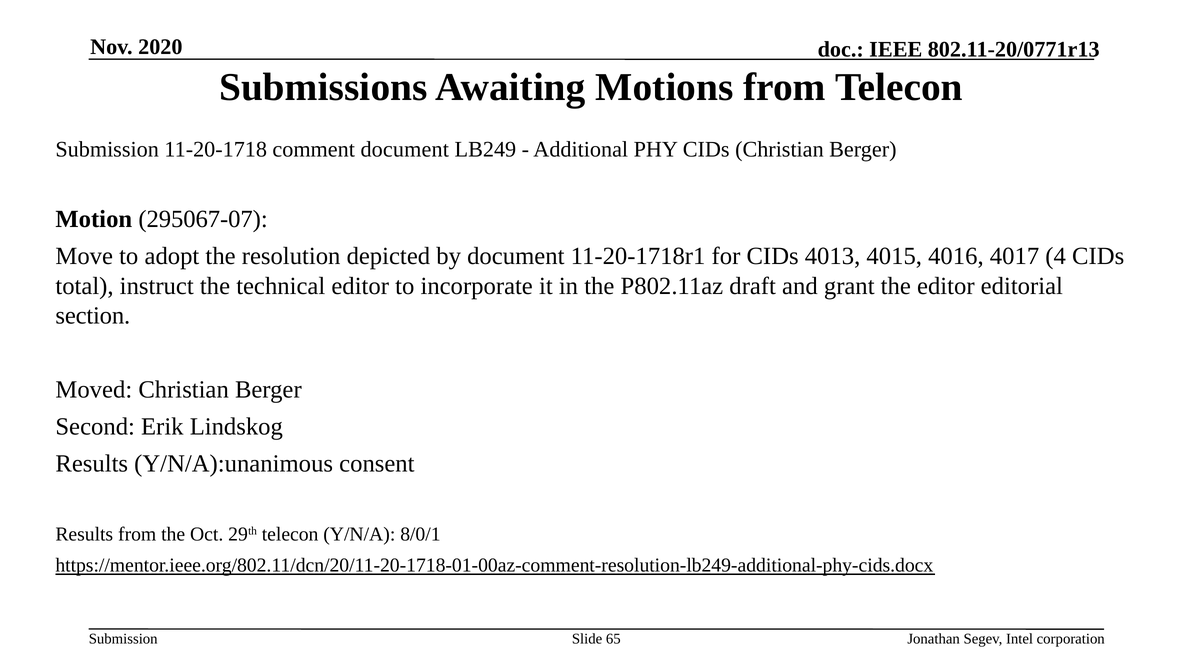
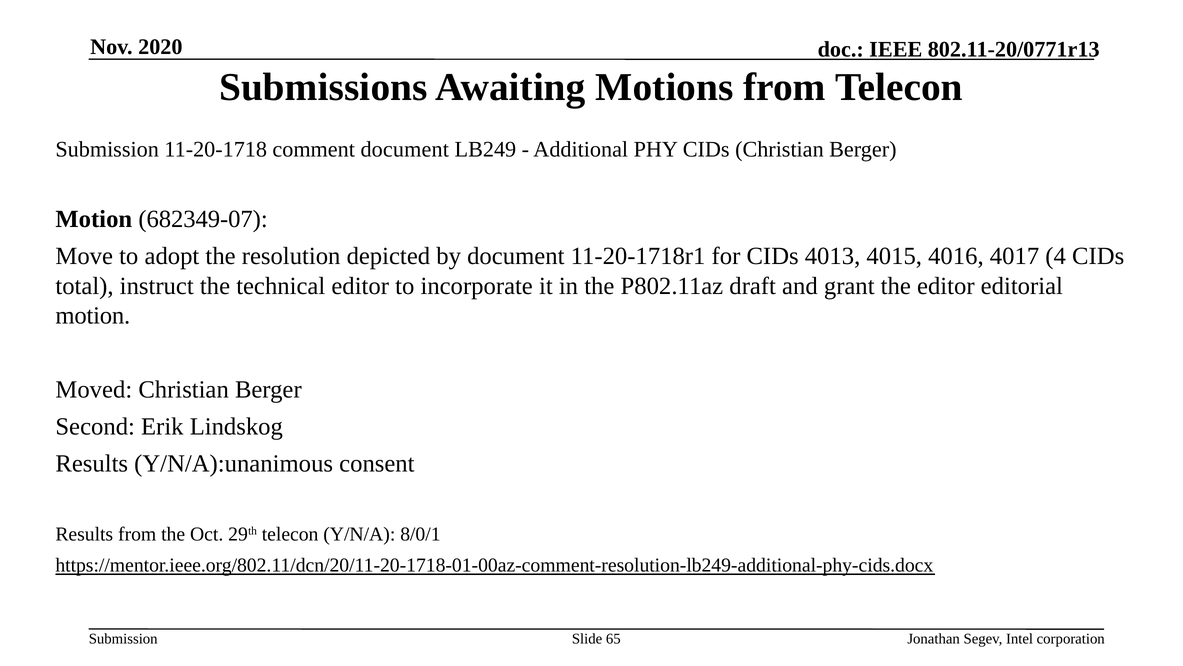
295067-07: 295067-07 -> 682349-07 (203, 219)
section: section -> motion (93, 315)
